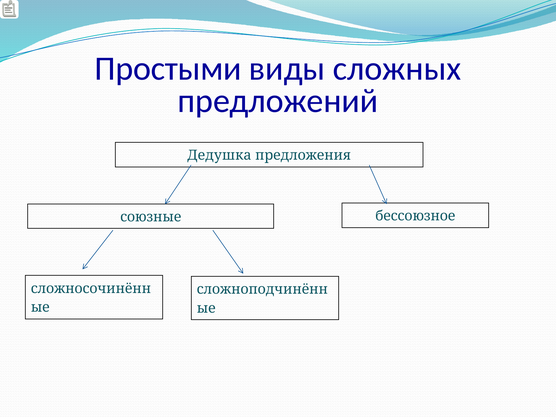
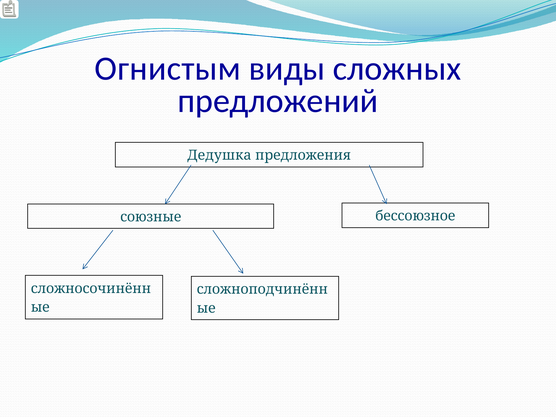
Простыми: Простыми -> Огнистым (168, 68)
